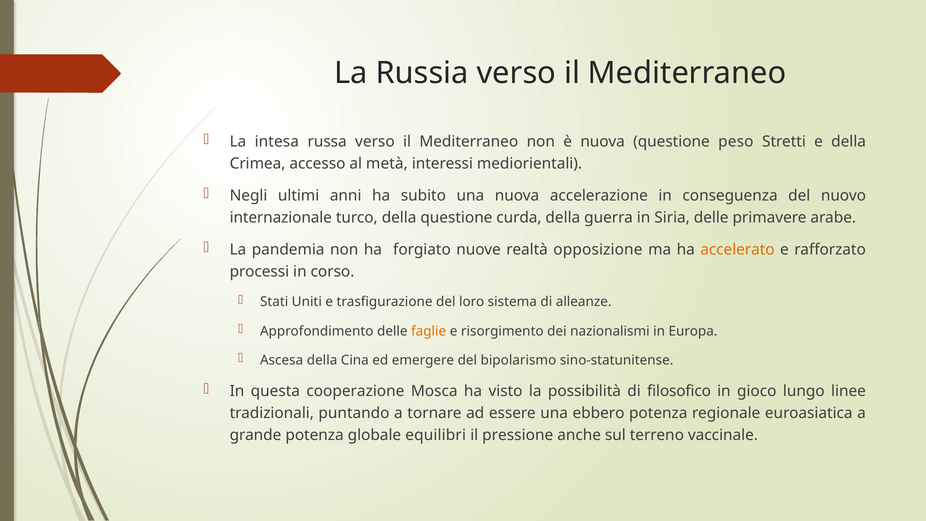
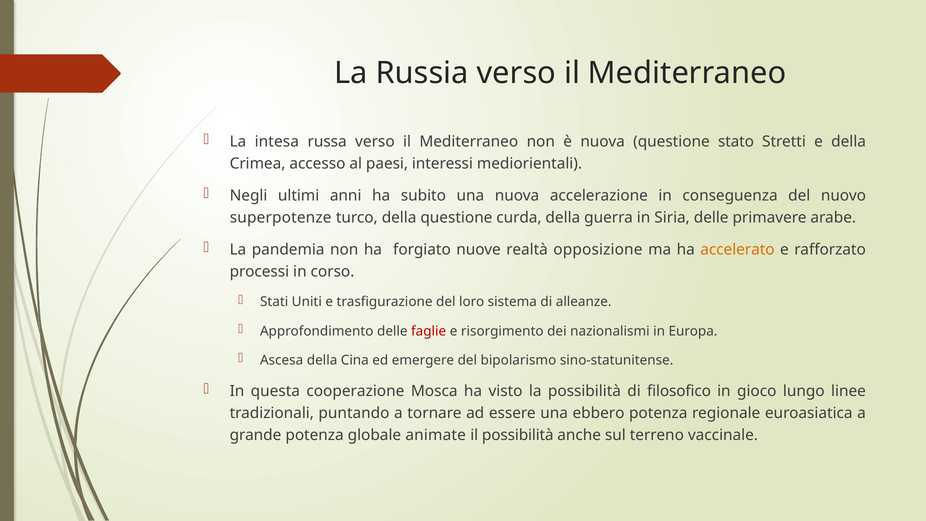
peso: peso -> stato (736, 142)
metà: metà -> paesi (387, 164)
internazionale: internazionale -> superpotenze (281, 218)
faglie colour: orange -> red (429, 331)
equilibri: equilibri -> animate (436, 435)
il pressione: pressione -> possibilità (518, 435)
